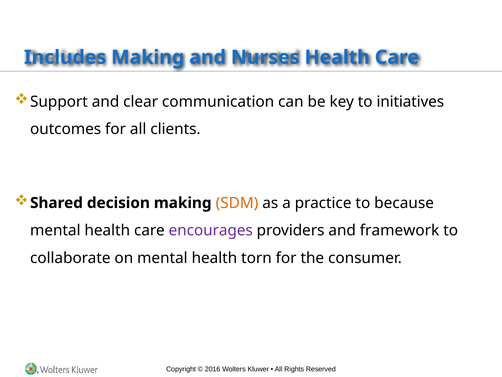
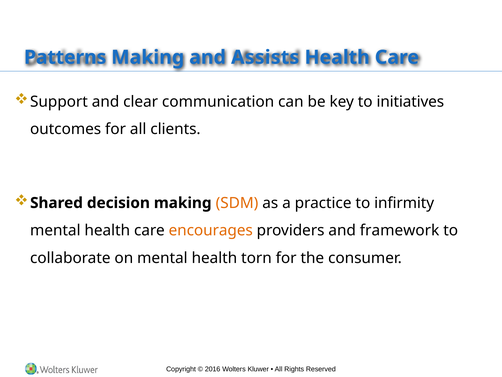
Includes: Includes -> Patterns (65, 57)
Nurses: Nurses -> Assists (265, 57)
because: because -> infirmity (404, 203)
encourages colour: purple -> orange (211, 230)
